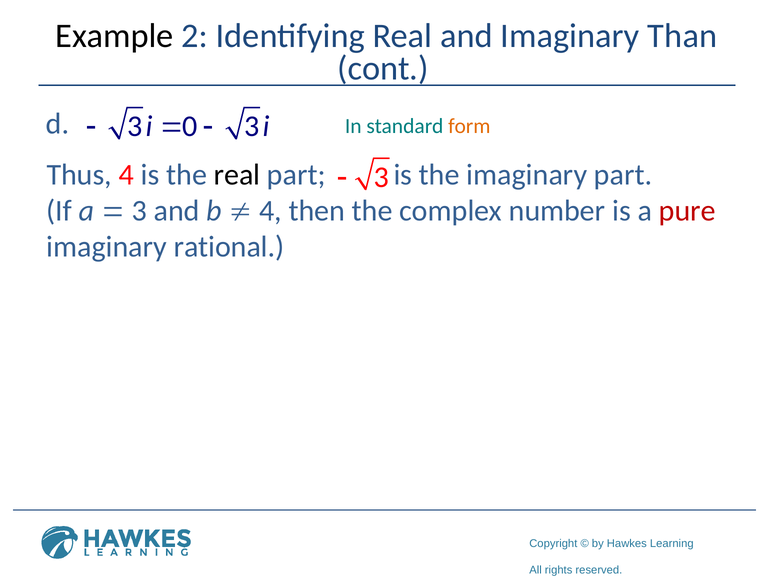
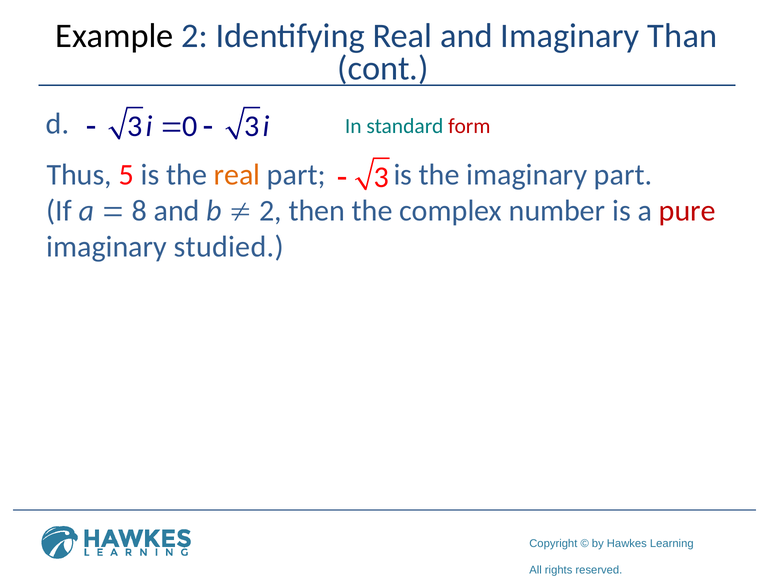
form colour: orange -> red (469, 126)
Thus 4: 4 -> 5 (126, 175)
real colour: black -> orange (237, 175)
3: 3 -> 8 (139, 211)
4: 4 -> 2 (270, 211)
rational: rational -> studied (229, 247)
